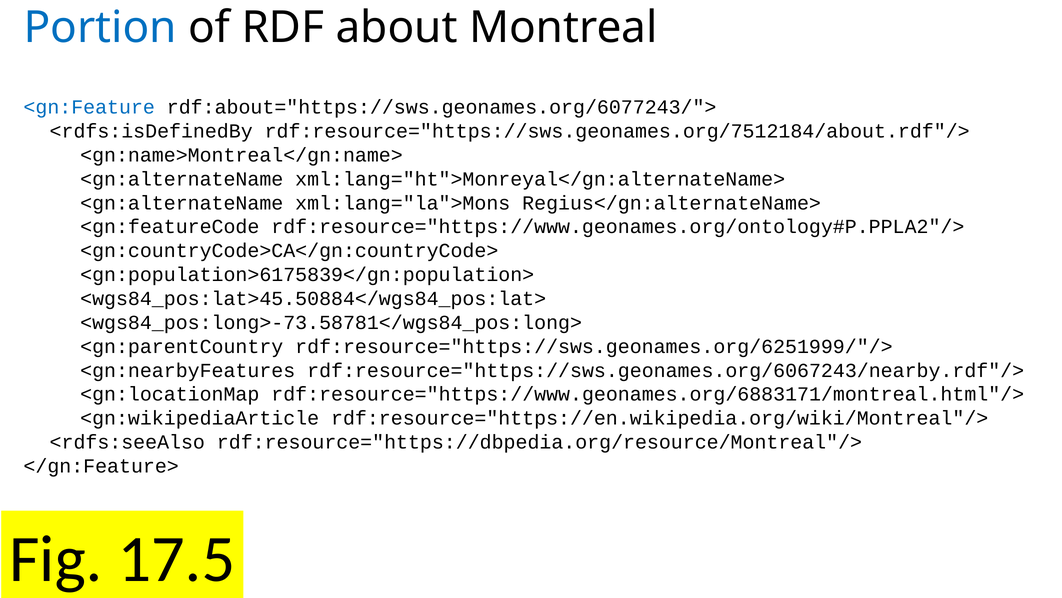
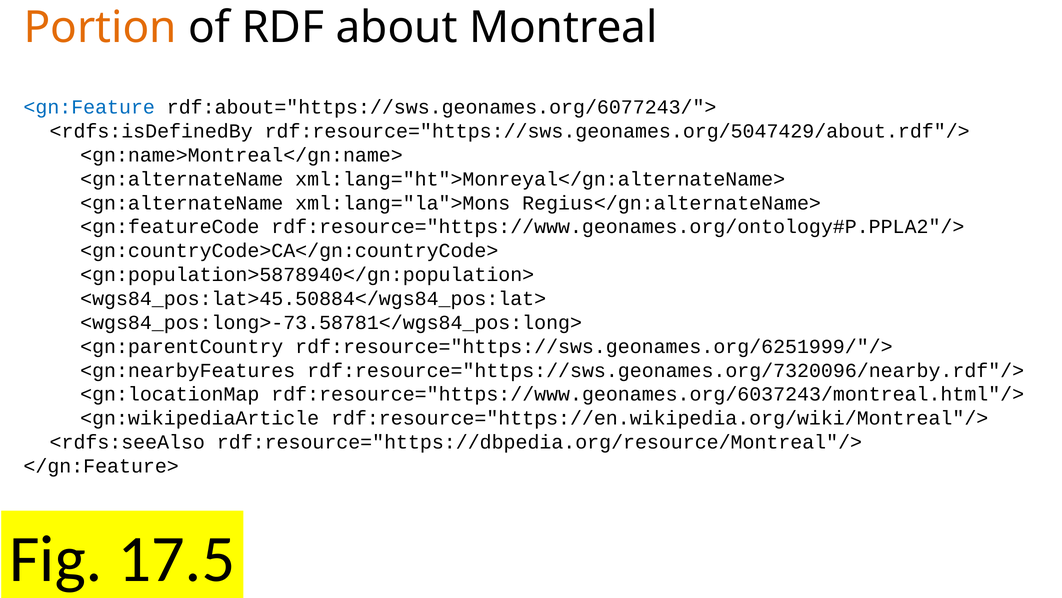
Portion colour: blue -> orange (100, 28)
rdf:resource="https://sws.geonames.org/7512184/about.rdf"/>: rdf:resource="https://sws.geonames.org/7512184/about.rdf"/> -> rdf:resource="https://sws.geonames.org/5047429/about.rdf"/> (617, 131)
<gn:population>6175839</gn:population>: <gn:population>6175839</gn:population> -> <gn:population>5878940</gn:population> (307, 274)
rdf:resource="https://sws.geonames.org/6067243/nearby.rdf"/>: rdf:resource="https://sws.geonames.org/6067243/nearby.rdf"/> -> rdf:resource="https://sws.geonames.org/7320096/nearby.rdf"/> (666, 370)
rdf:resource="https://www.geonames.org/6883171/montreal.html"/>: rdf:resource="https://www.geonames.org/6883171/montreal.html"/> -> rdf:resource="https://www.geonames.org/6037243/montreal.html"/> (648, 394)
